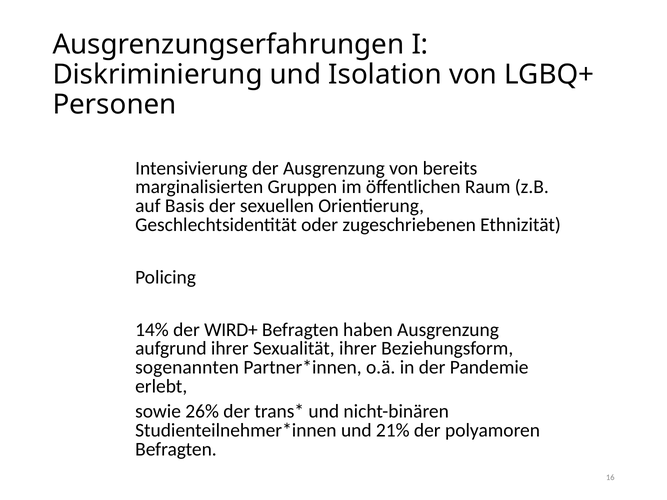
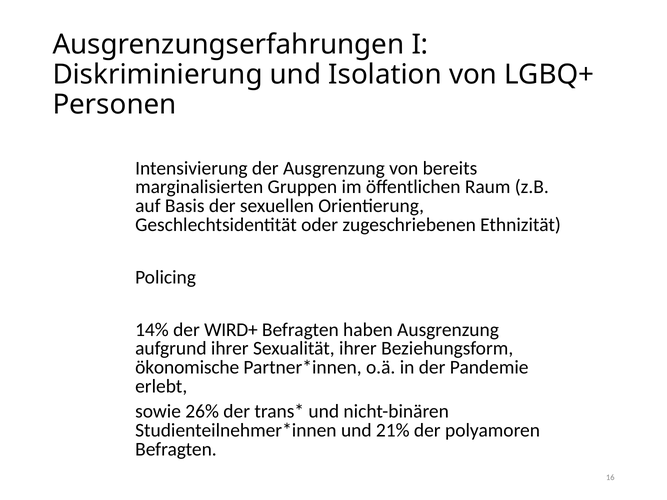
sogenannten: sogenannten -> ökonomische (187, 368)
